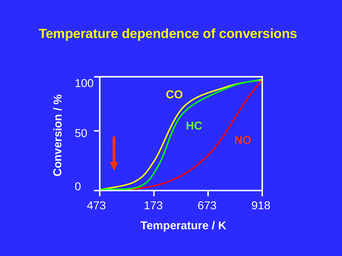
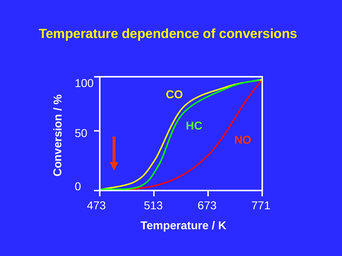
173: 173 -> 513 (153, 206)
918: 918 -> 771 (261, 206)
